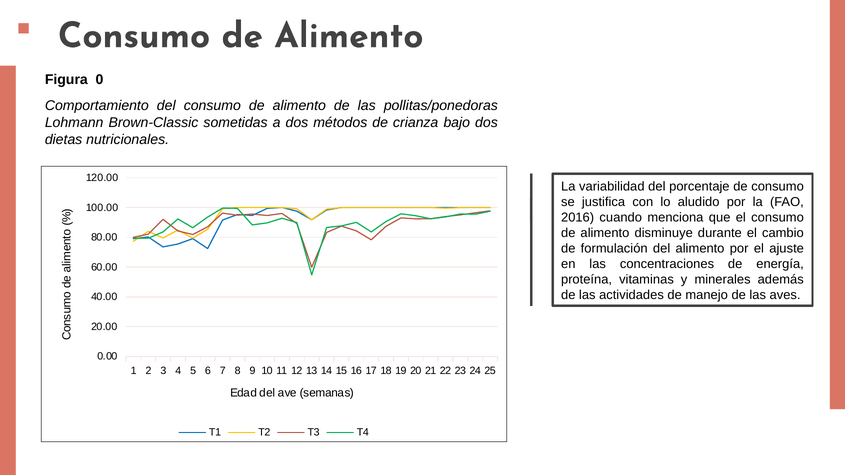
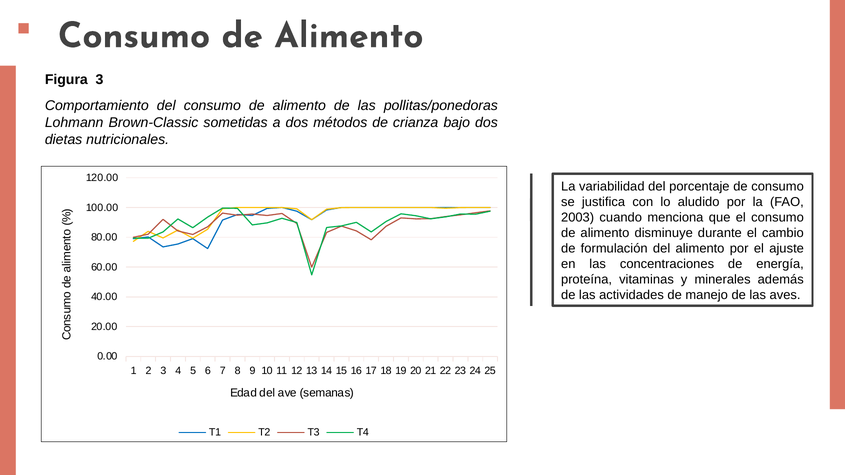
Figura 0: 0 -> 3 (100, 80)
2016: 2016 -> 2003 (578, 218)
